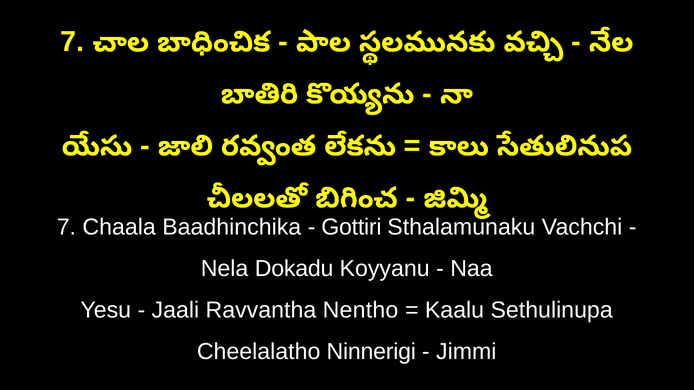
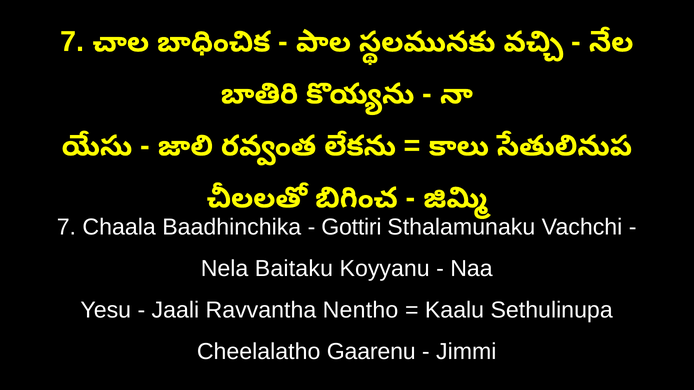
Dokadu: Dokadu -> Baitaku (294, 269)
Ninnerigi: Ninnerigi -> Gaarenu (371, 352)
